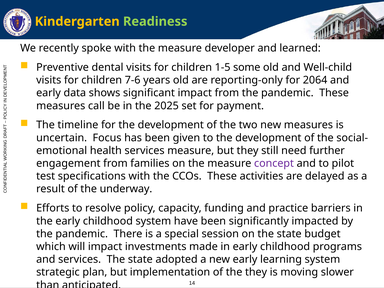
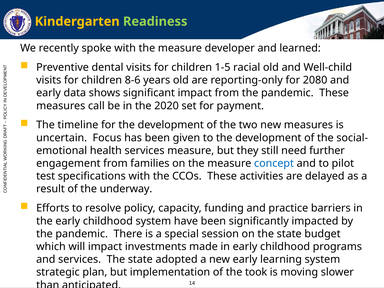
some: some -> racial (247, 67)
7-6: 7-6 -> 8-6 (133, 80)
2064: 2064 -> 2080 (315, 80)
2025: 2025 -> 2020 (167, 106)
concept colour: purple -> blue (274, 163)
the they: they -> took (256, 272)
